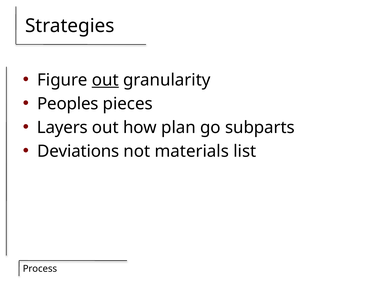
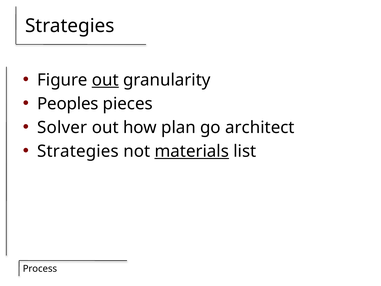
Layers: Layers -> Solver (62, 127)
subparts: subparts -> architect (260, 127)
Deviations: Deviations -> Strategies (78, 151)
materials underline: none -> present (192, 151)
